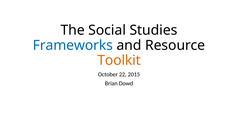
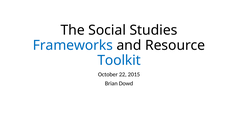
Toolkit colour: orange -> blue (119, 60)
